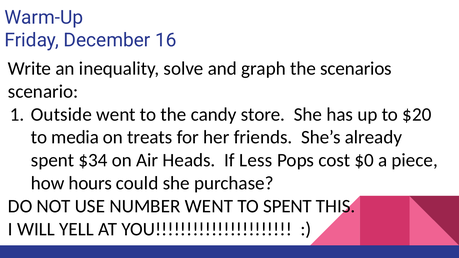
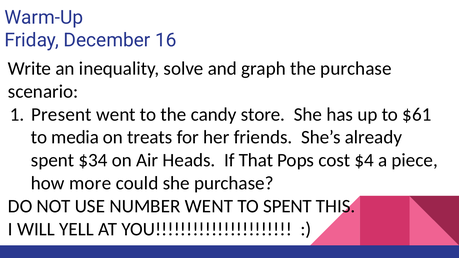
the scenarios: scenarios -> purchase (356, 69)
Outside: Outside -> Present (61, 114)
$20: $20 -> $61 (417, 114)
Less: Less -> That (256, 160)
$0: $0 -> $4 (364, 160)
hours: hours -> more (90, 183)
